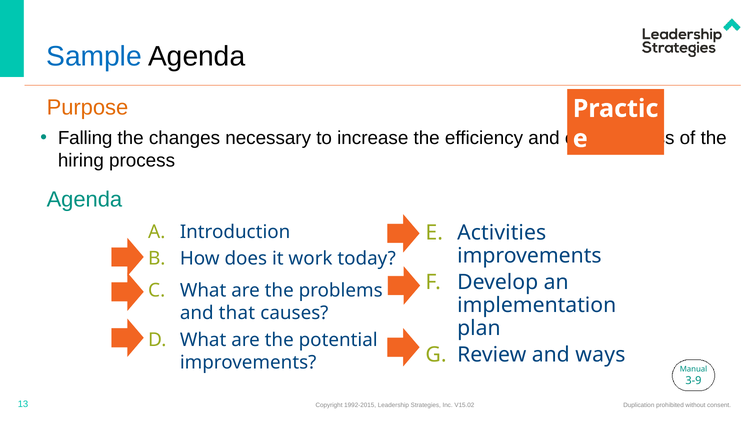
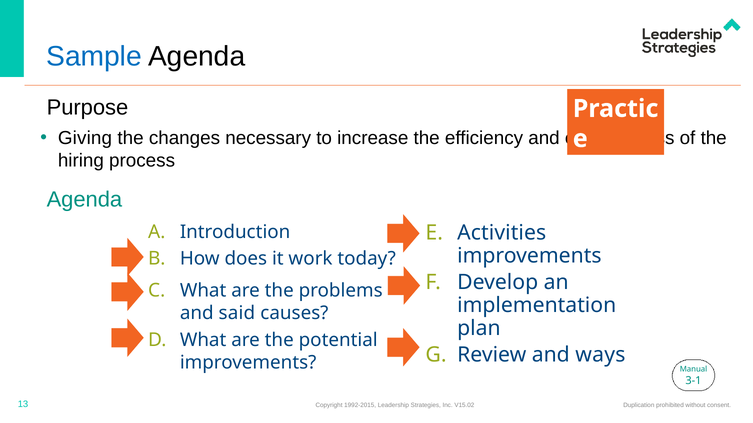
Purpose colour: orange -> black (87, 107)
Falling: Falling -> Giving (85, 138)
that: that -> said (237, 314)
3-9: 3-9 -> 3-1 (693, 381)
